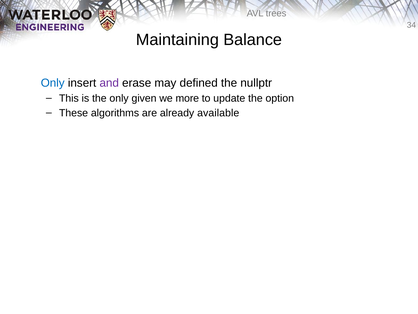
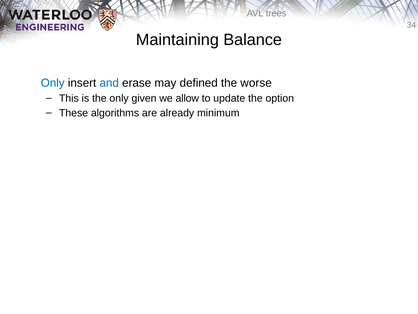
and colour: purple -> blue (109, 83)
nullptr: nullptr -> worse (256, 83)
more: more -> allow (187, 98)
available: available -> minimum (218, 113)
